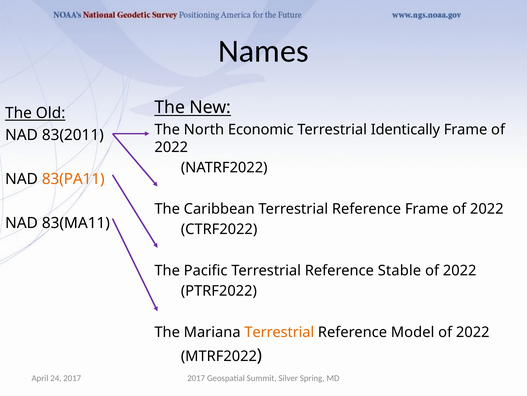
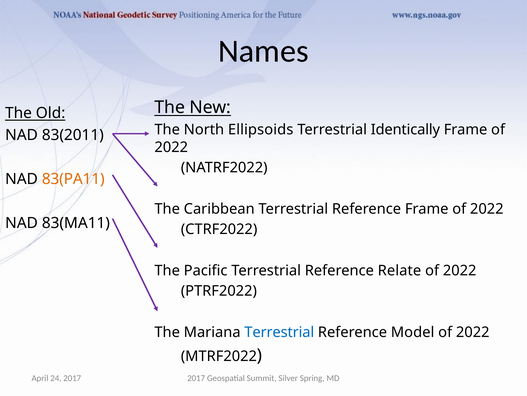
Economic: Economic -> Ellipsoids (261, 129)
Stable: Stable -> Relate (399, 270)
Terrestrial colour: orange -> blue (279, 332)
